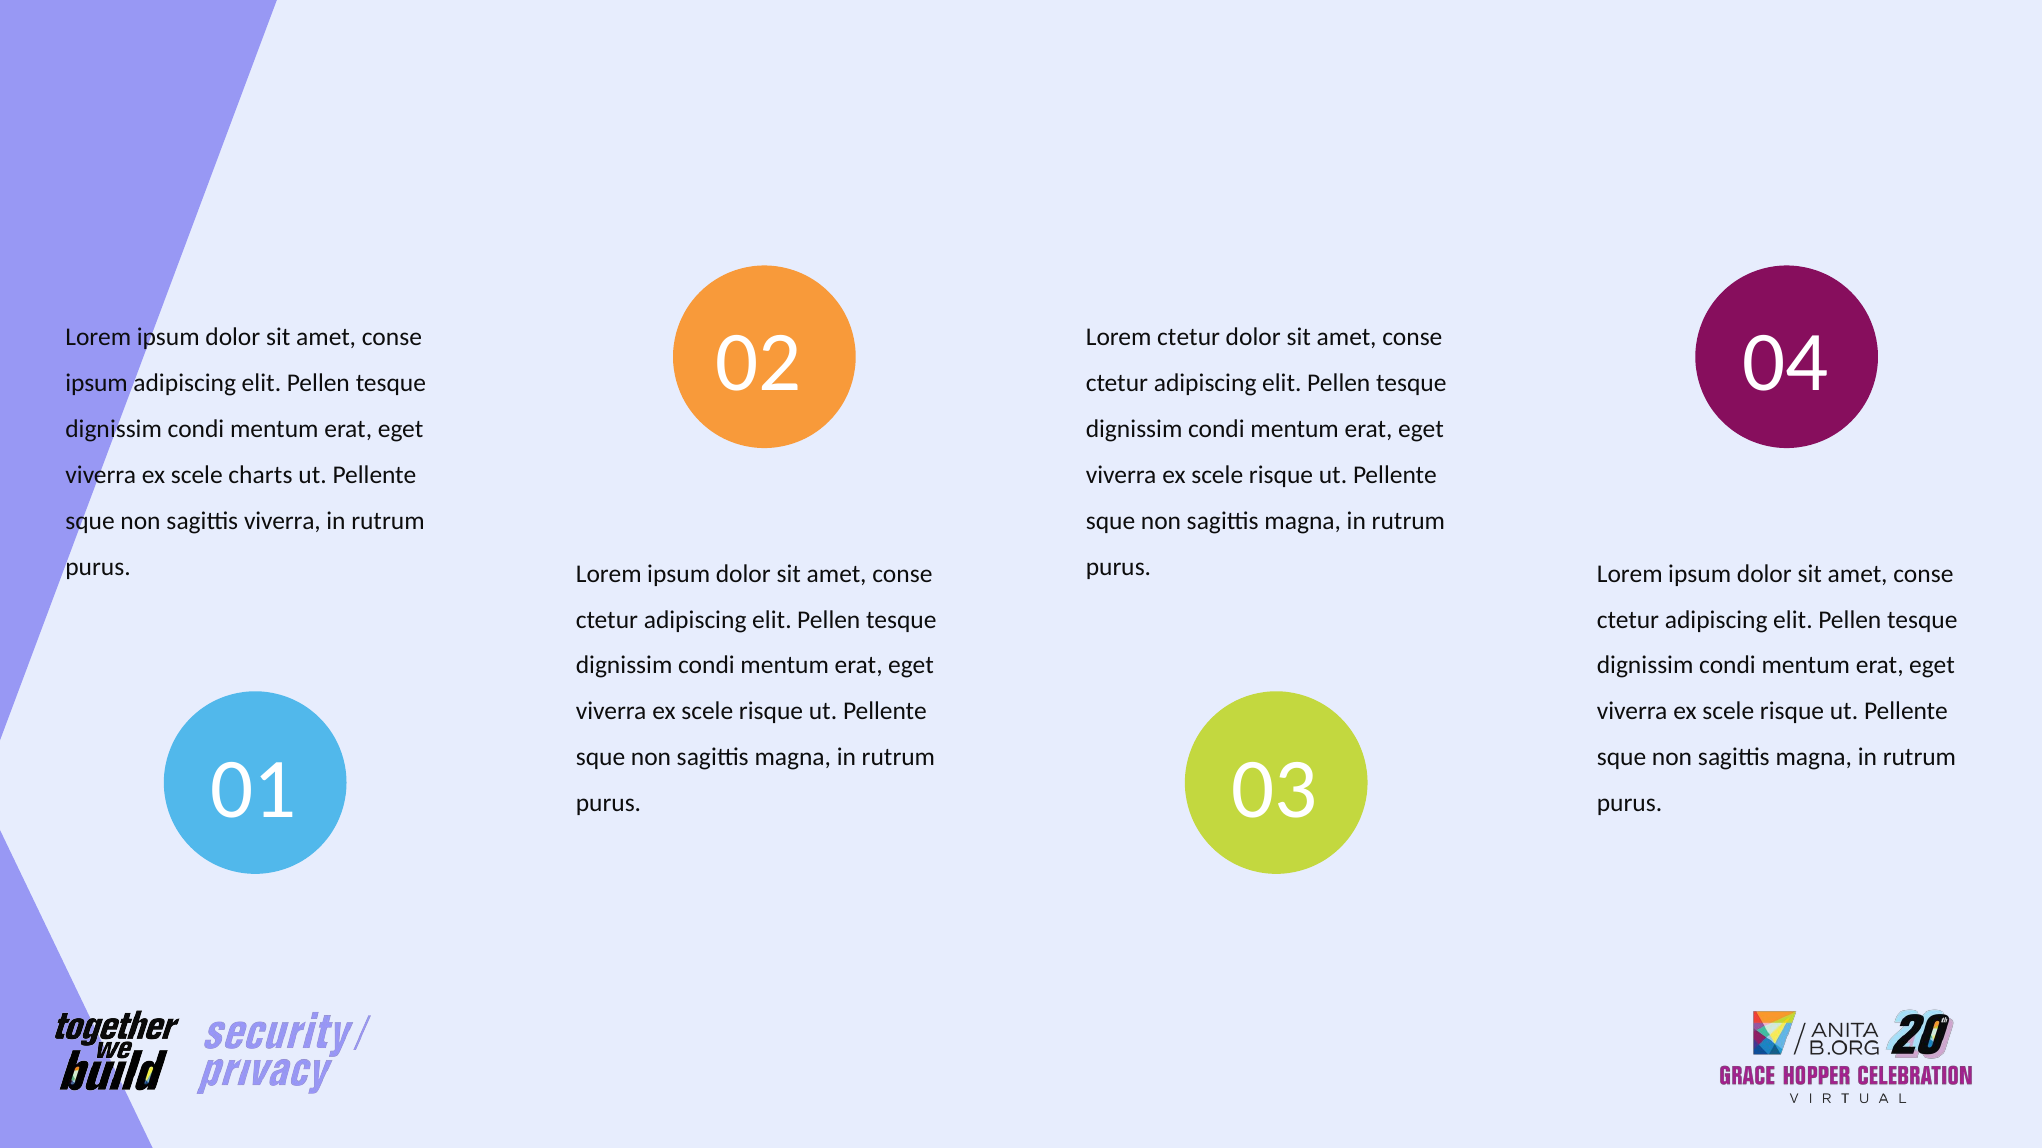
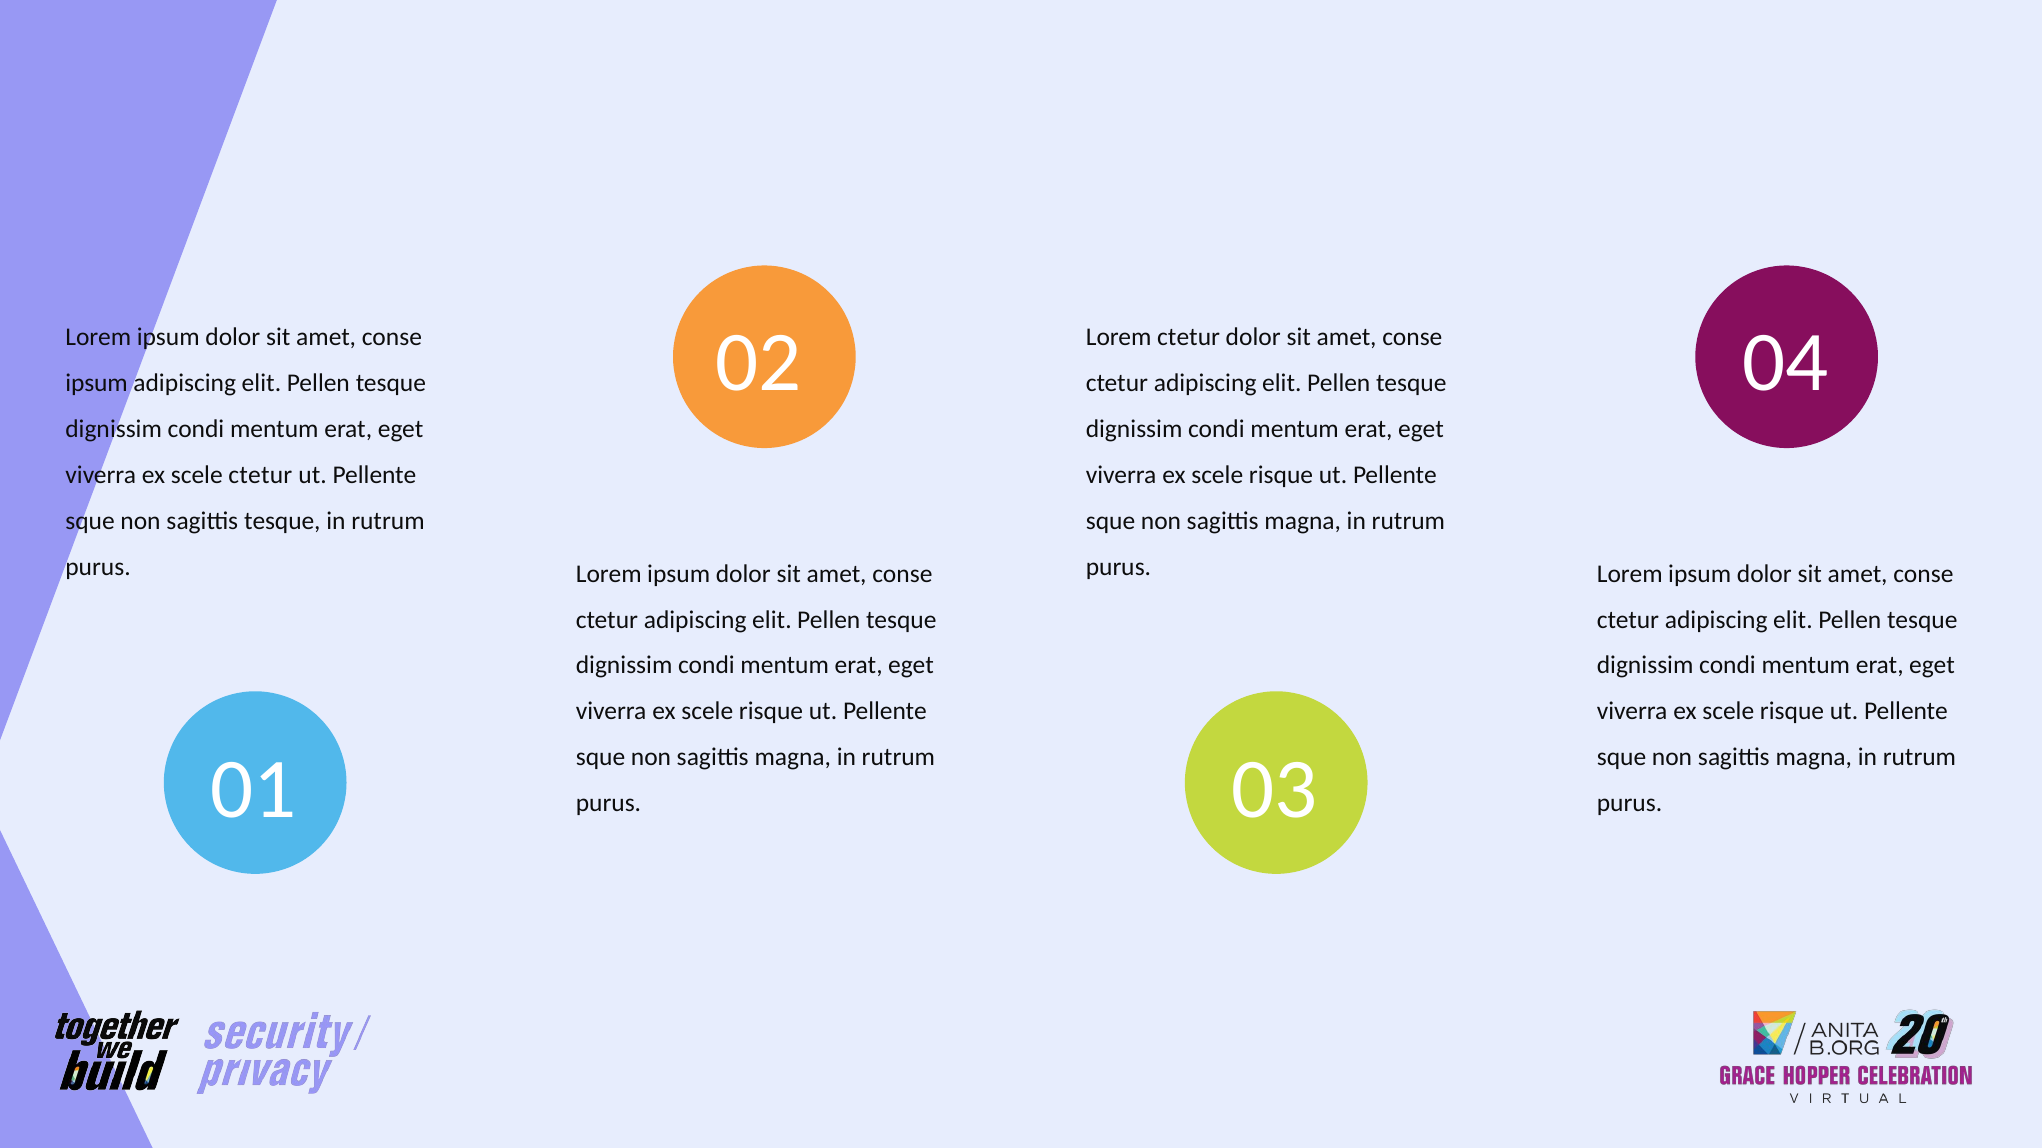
scele charts: charts -> ctetur (260, 475)
sagittis viverra: viverra -> tesque (282, 521)
